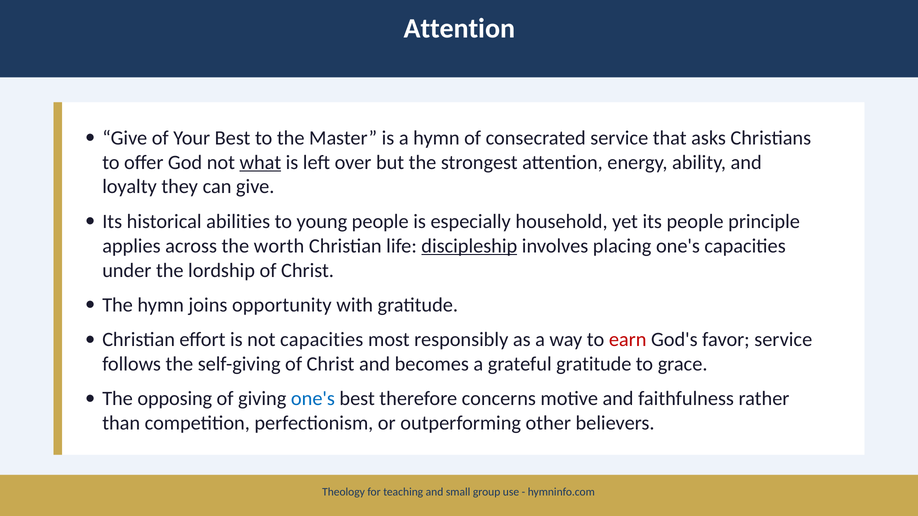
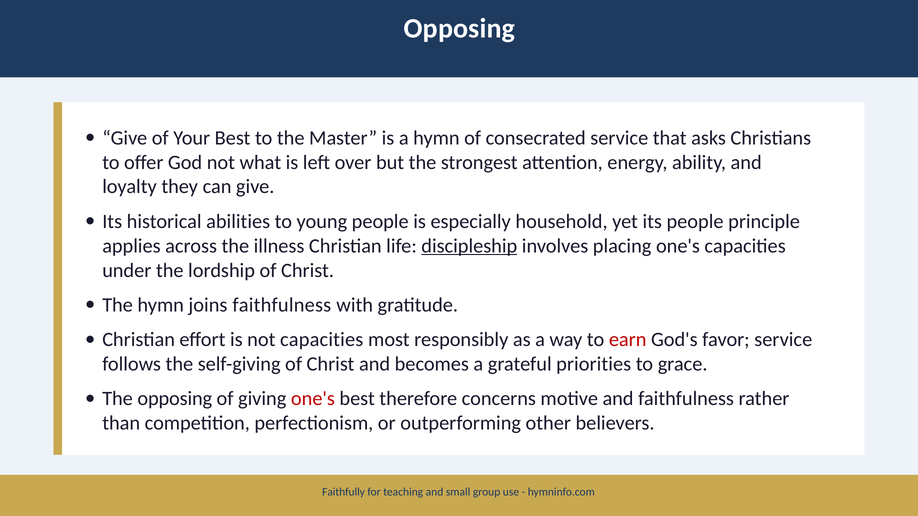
Attention: Attention -> Opposing (459, 28)
what underline: present -> none (260, 162)
worth: worth -> illness (279, 246)
joins opportunity: opportunity -> faithfulness (282, 305)
grateful gratitude: gratitude -> priorities (594, 364)
one's colour: blue -> red (313, 399)
Theology: Theology -> Faithfully (344, 493)
